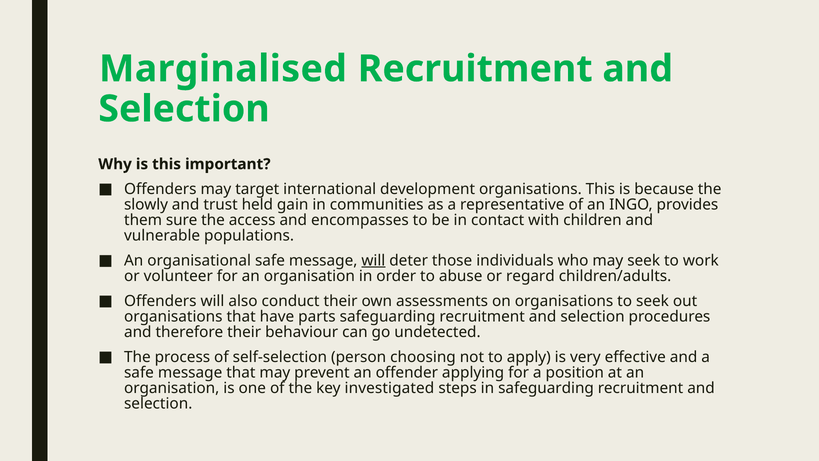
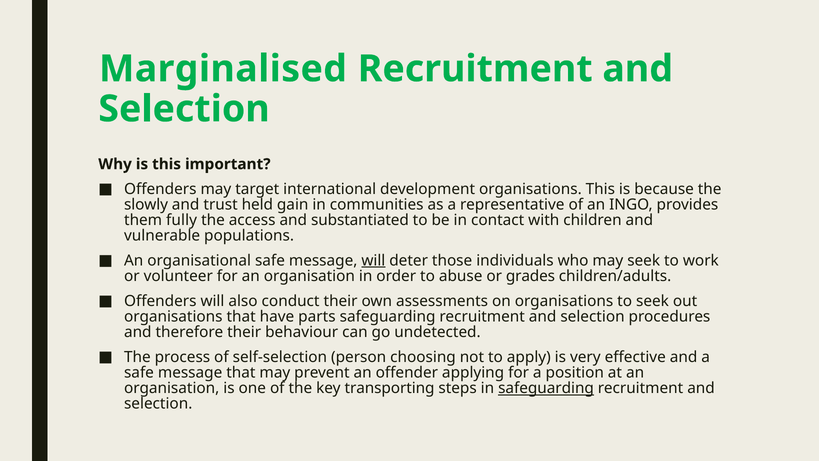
sure: sure -> fully (182, 220)
encompasses: encompasses -> substantiated (360, 220)
regard: regard -> grades (530, 276)
investigated: investigated -> transporting (390, 388)
safeguarding underline: none -> present (546, 388)
